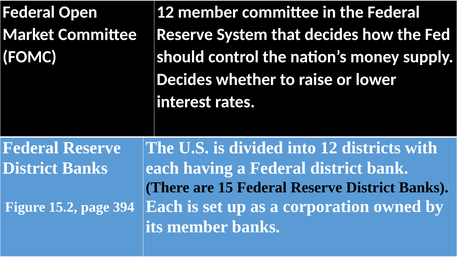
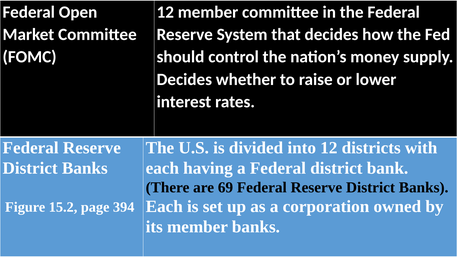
15: 15 -> 69 (225, 187)
